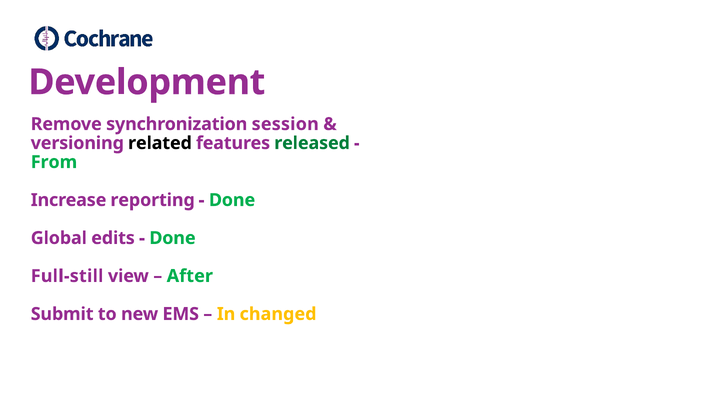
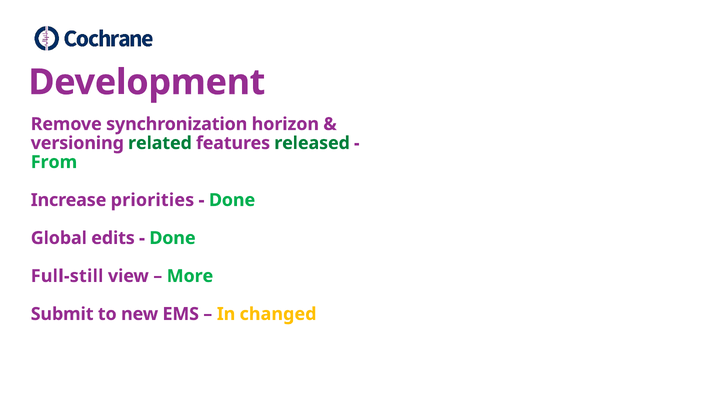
session: session -> horizon (285, 124)
related colour: black -> green (160, 143)
reporting: reporting -> priorities (152, 200)
After: After -> More (190, 276)
